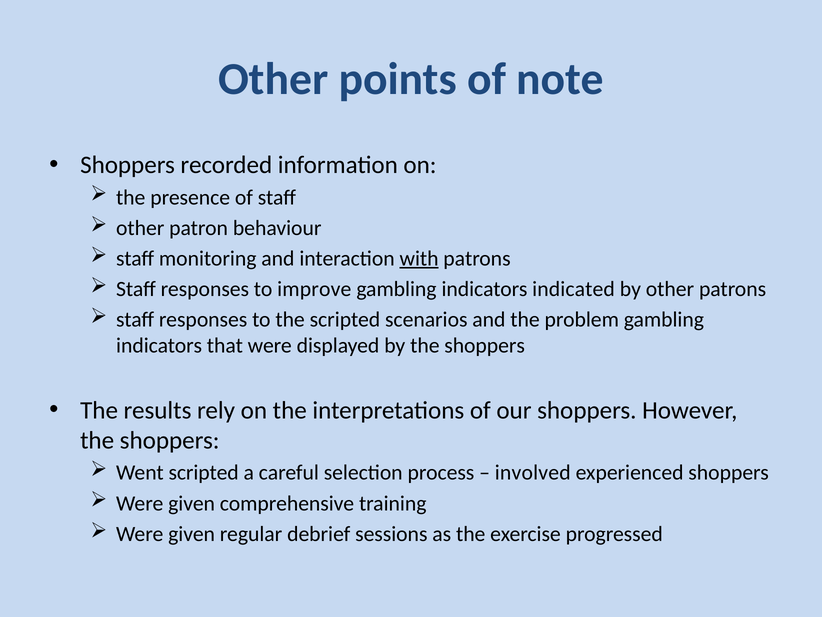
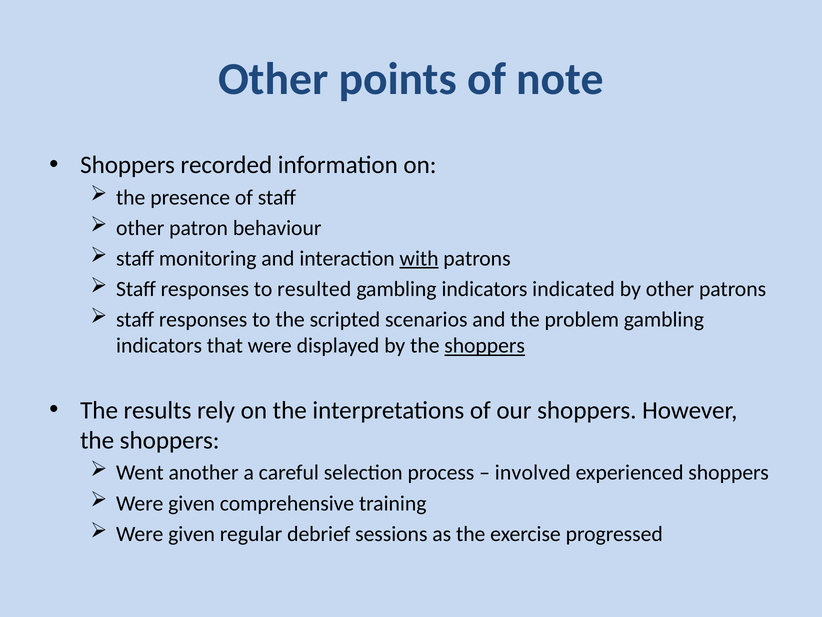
improve: improve -> resulted (314, 289)
shoppers underline: none -> present (485, 346)
Went scripted: scripted -> another (204, 472)
